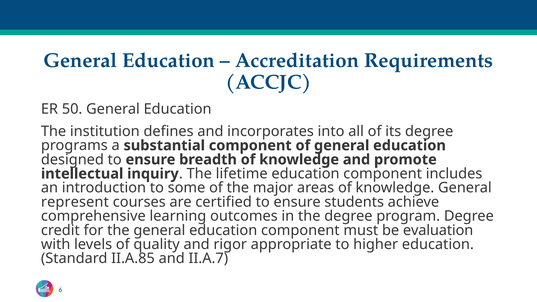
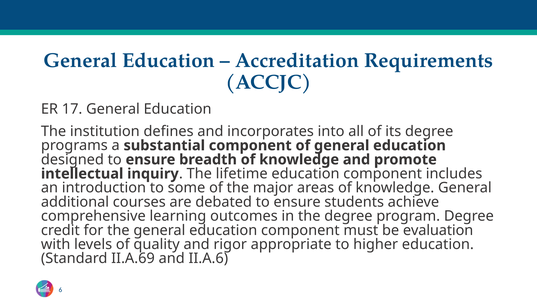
50: 50 -> 17 (72, 109)
represent: represent -> additional (75, 202)
certified: certified -> debated (224, 202)
II.A.85: II.A.85 -> II.A.69 (133, 259)
II.A.7: II.A.7 -> II.A.6 (208, 259)
